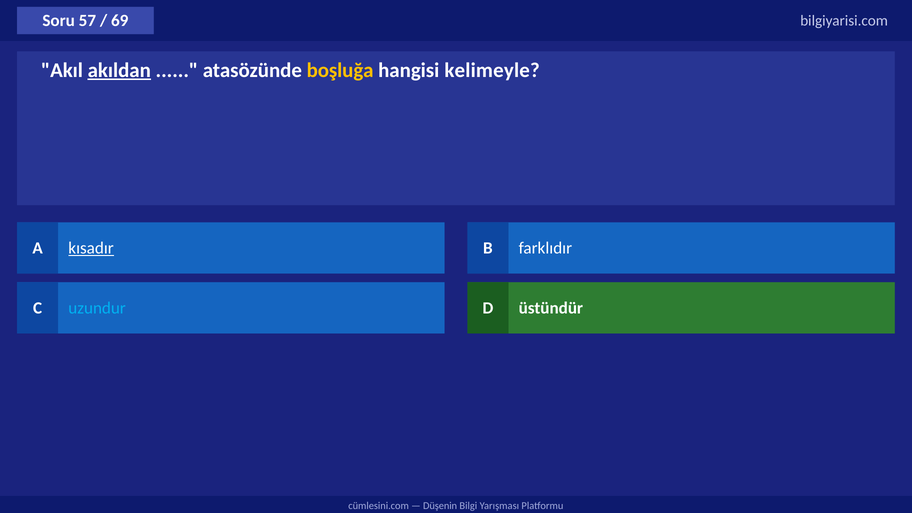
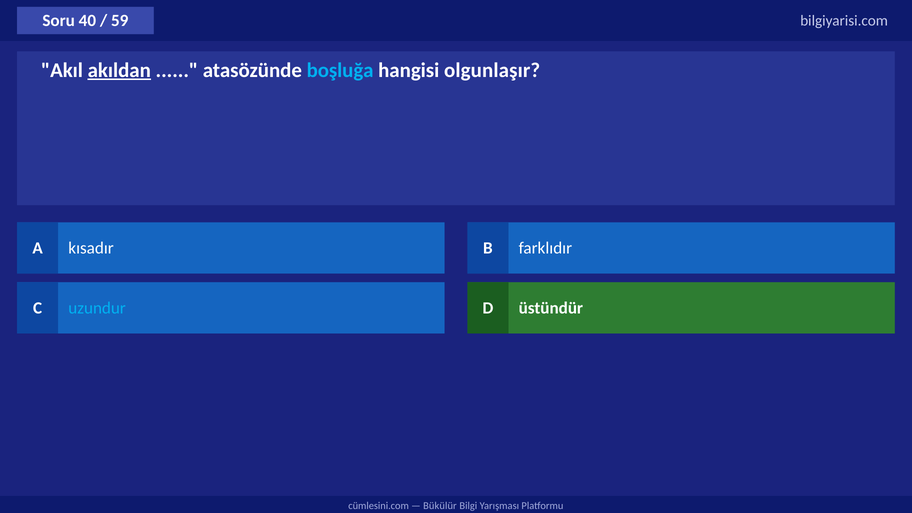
57: 57 -> 40 (87, 21)
69: 69 -> 59 (120, 21)
boşluğa colour: yellow -> light blue (340, 70)
kelimeyle: kelimeyle -> olgunlaşır (492, 70)
kısadır underline: present -> none (91, 248)
Düşenin: Düşenin -> Bükülür (440, 506)
